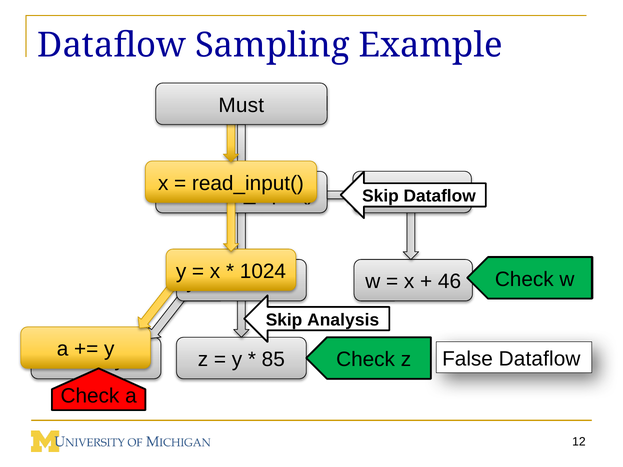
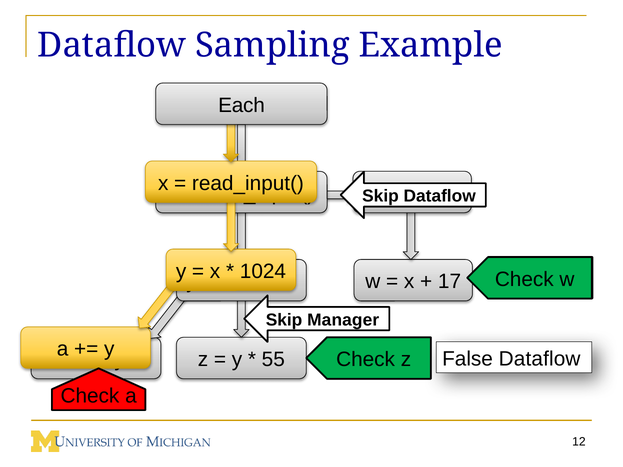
Must: Must -> Each (241, 105)
46: 46 -> 17 (450, 282)
Analysis: Analysis -> Manager (343, 320)
85: 85 -> 55 (273, 360)
